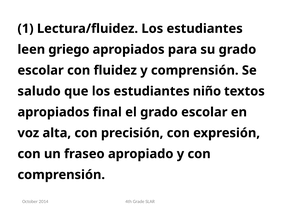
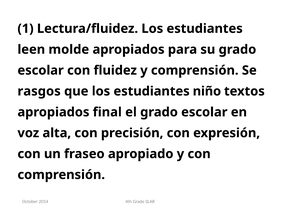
griego: griego -> molde (69, 50)
saludo: saludo -> rasgos (39, 91)
